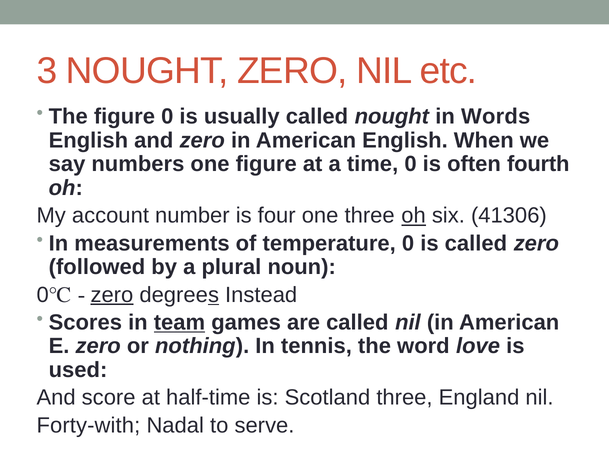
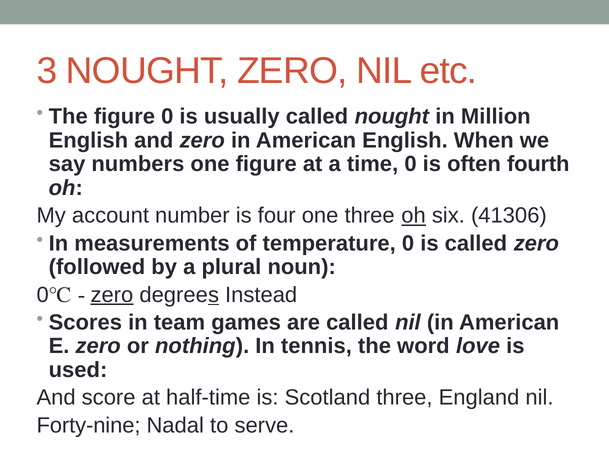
Words: Words -> Million (496, 117)
team underline: present -> none (179, 322)
Forty-with: Forty-with -> Forty-nine (89, 425)
